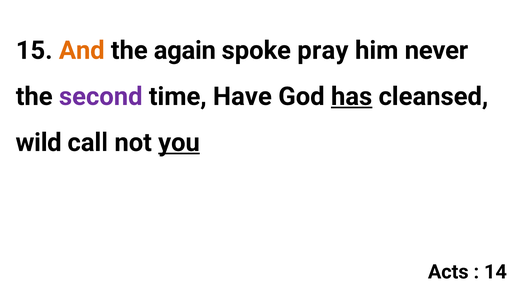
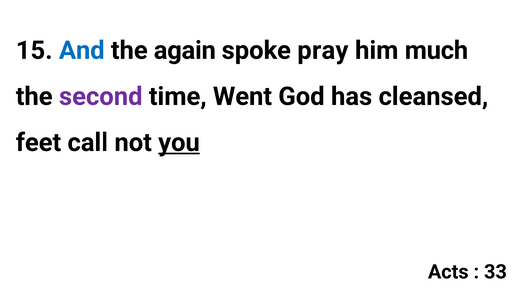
And colour: orange -> blue (82, 50)
never: never -> much (436, 50)
Have: Have -> Went (242, 96)
has underline: present -> none (352, 96)
wild: wild -> feet (38, 143)
14: 14 -> 33 (495, 272)
